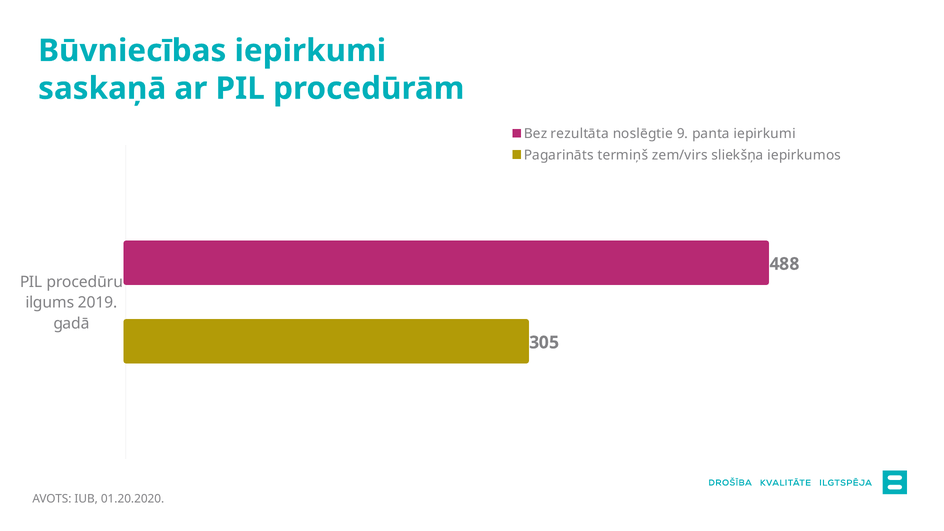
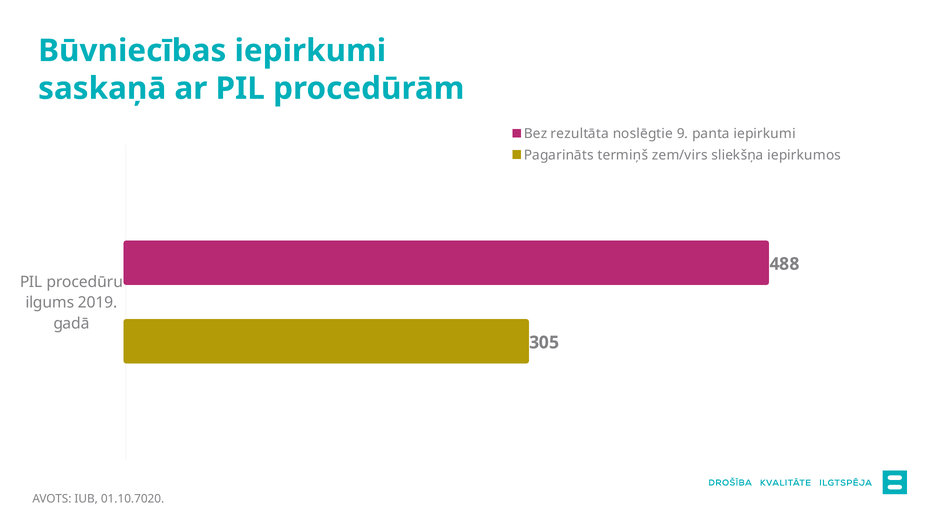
01.20.2020: 01.20.2020 -> 01.10.7020 (133, 499)
